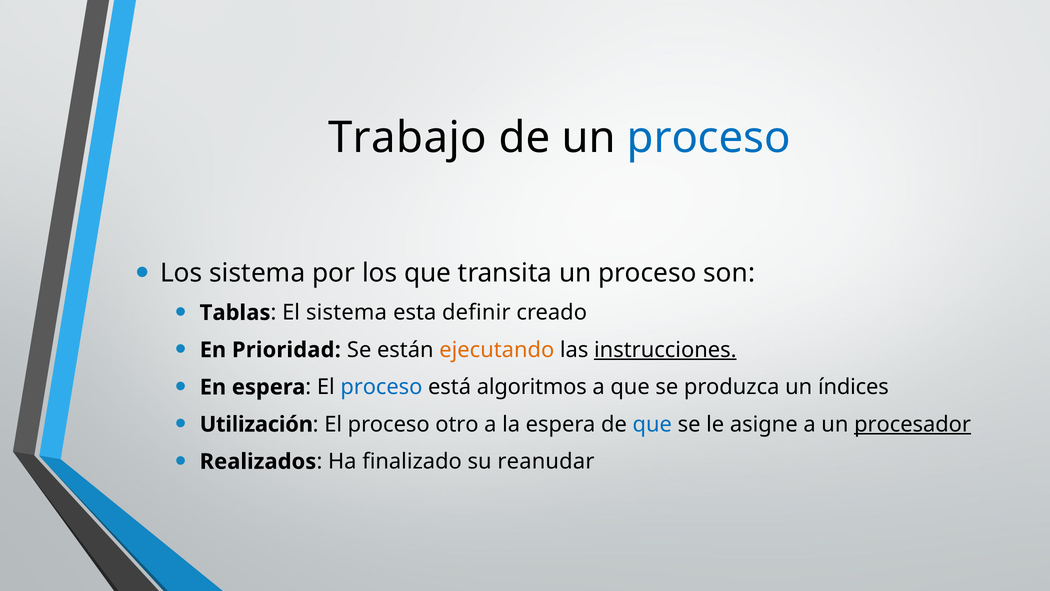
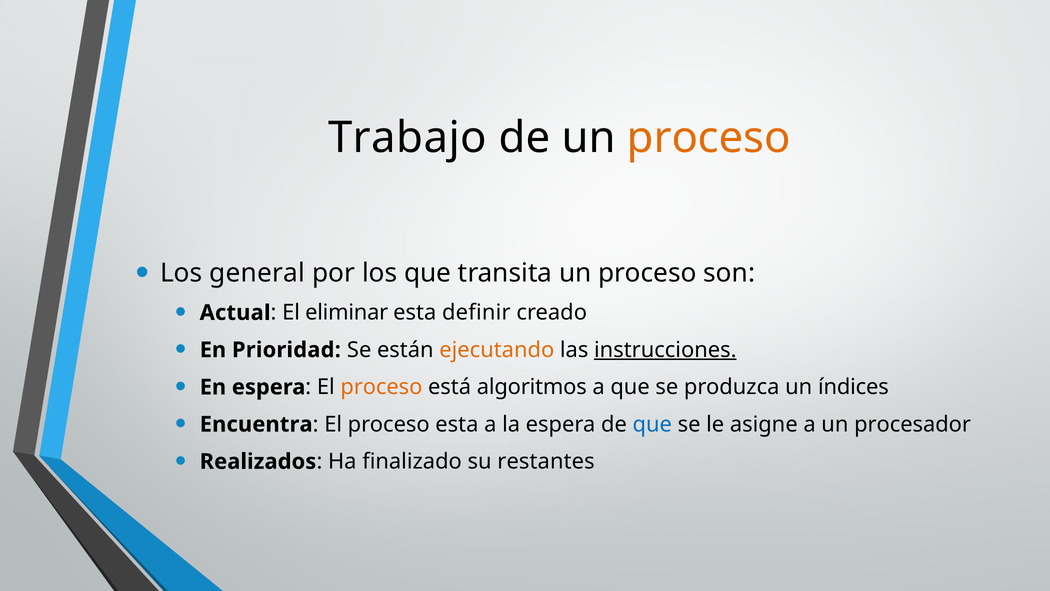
proceso colour: blue -> orange (709, 138)
Los sistema: sistema -> general (257, 273)
Tablas: Tablas -> Actual (235, 313)
El sistema: sistema -> eliminar (347, 313)
proceso colour: blue -> orange (381, 387)
Utilización: Utilización -> Encuentra (256, 424)
proceso otro: otro -> esta (457, 424)
procesador underline: present -> none (913, 424)
reanudar: reanudar -> restantes (546, 461)
